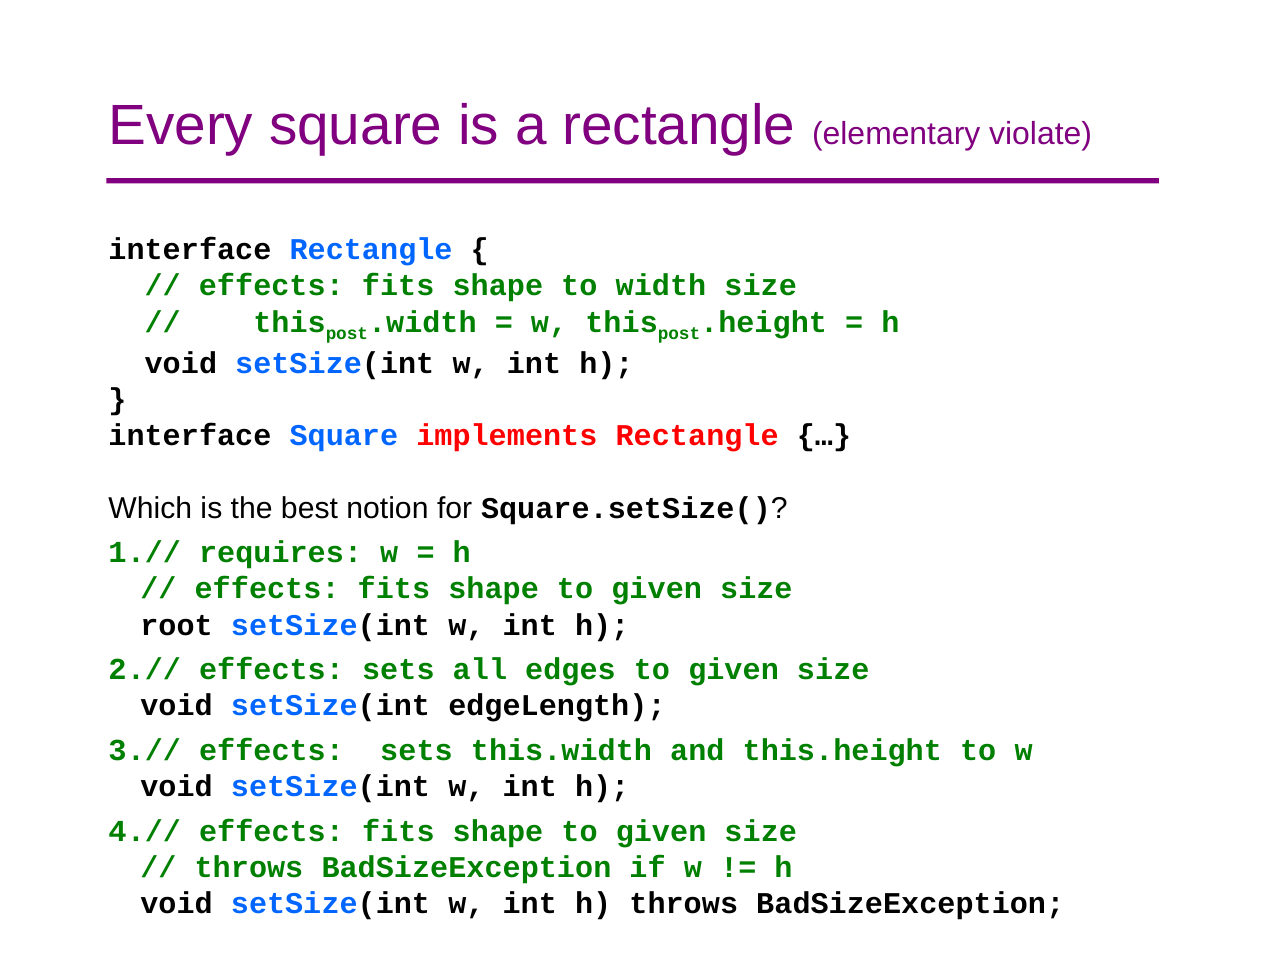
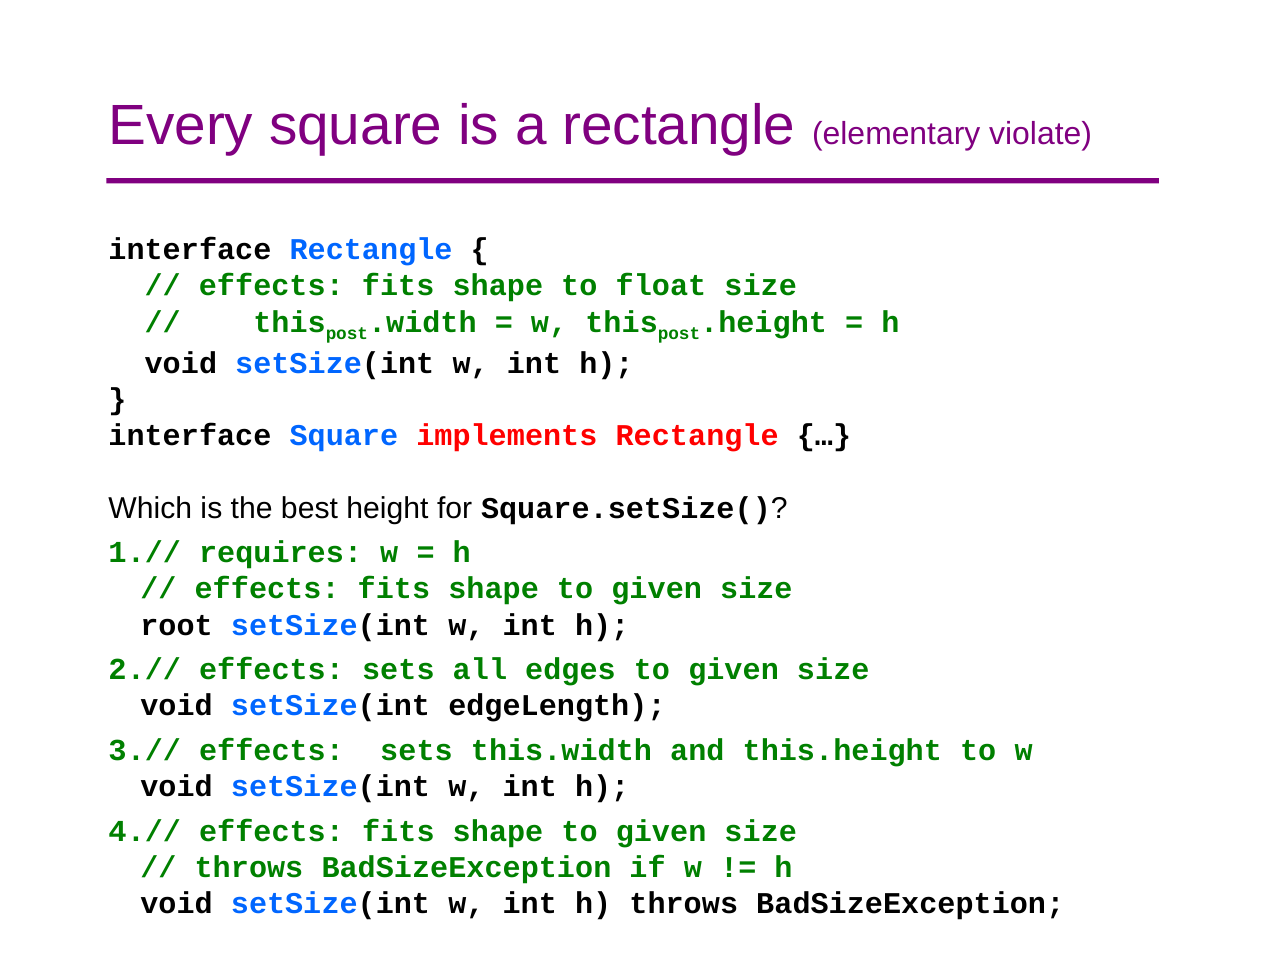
width: width -> float (661, 286)
notion: notion -> height (387, 508)
